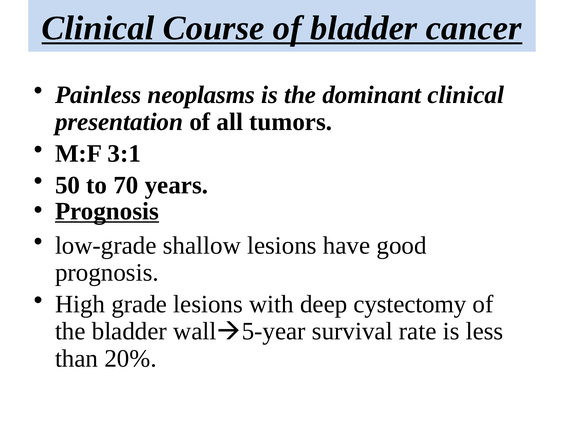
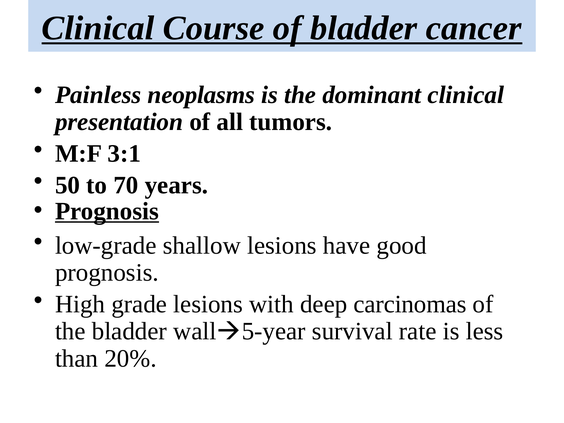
cystectomy: cystectomy -> carcinomas (410, 304)
